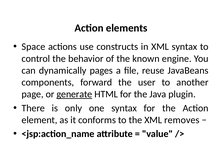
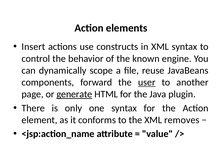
Space: Space -> Insert (33, 47)
pages: pages -> scope (101, 70)
user underline: none -> present (147, 82)
